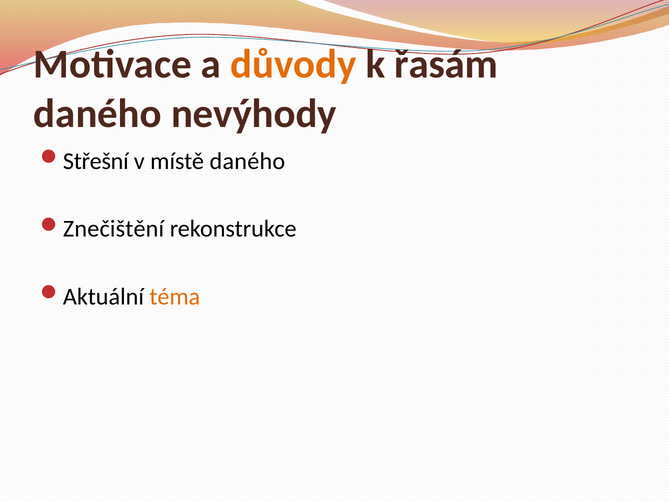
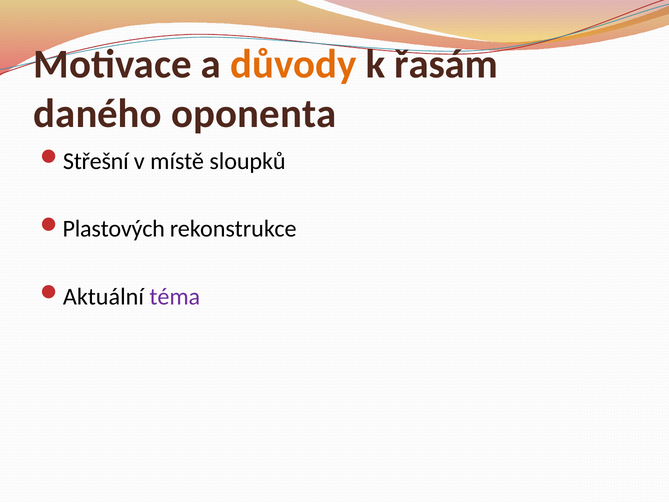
nevýhody: nevýhody -> oponenta (254, 113)
místě daného: daného -> sloupků (248, 161)
Znečištění: Znečištění -> Plastových (114, 229)
téma colour: orange -> purple (175, 297)
